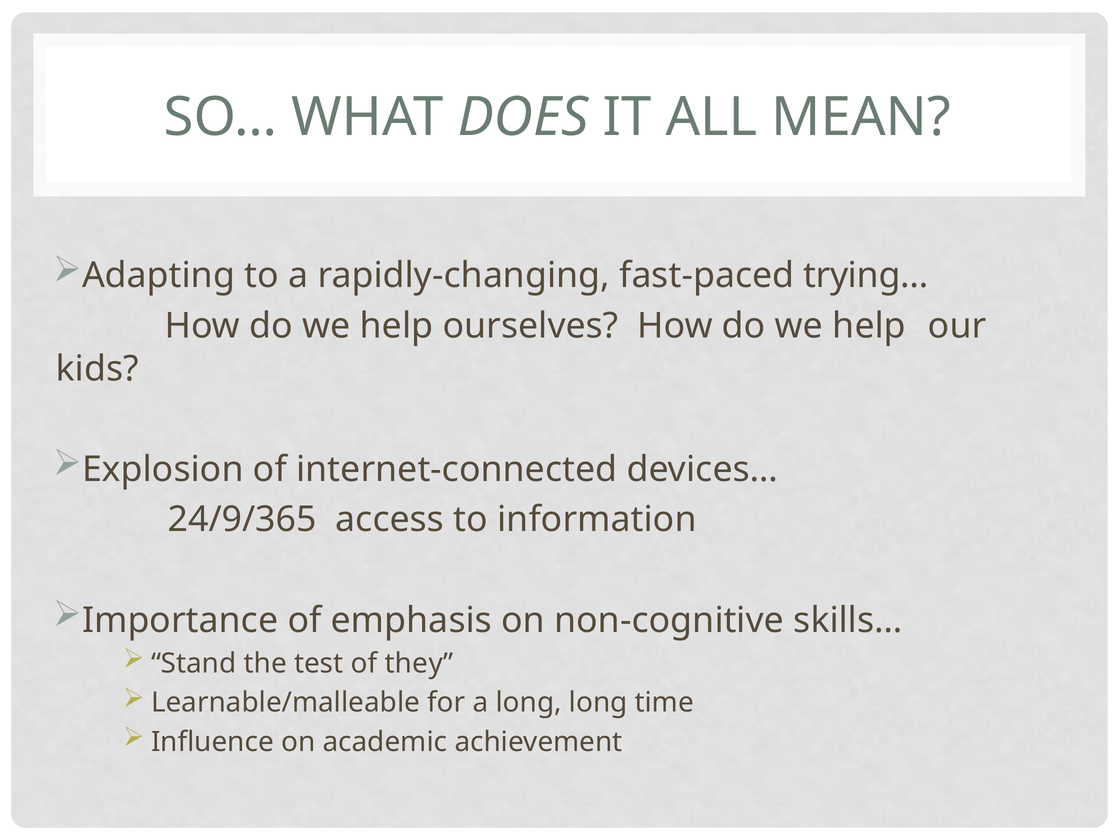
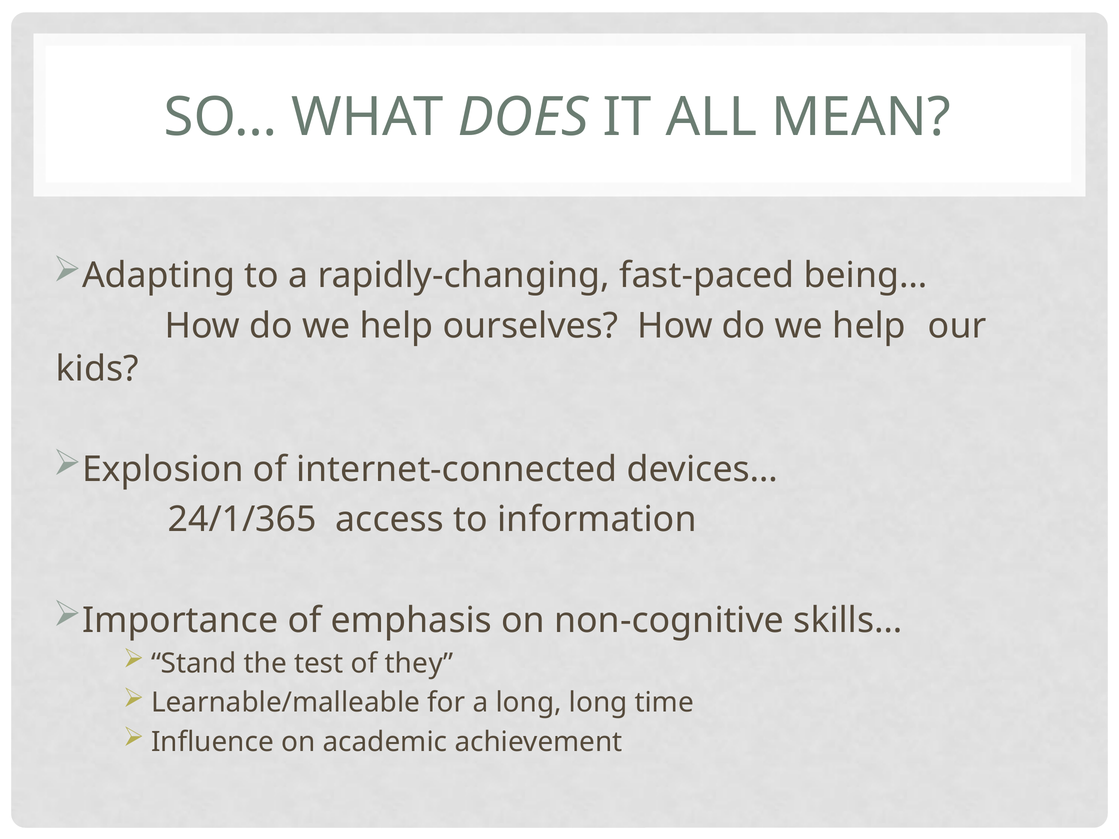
trying…: trying… -> being… (866, 276)
24/9/365: 24/9/365 -> 24/1/365 (242, 520)
